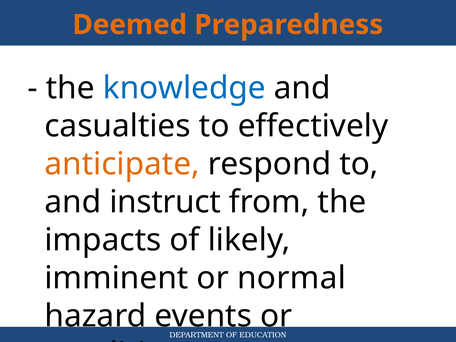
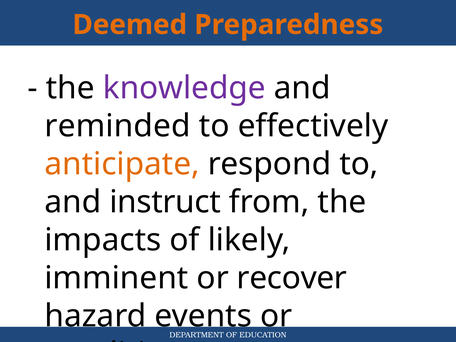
knowledge colour: blue -> purple (184, 88)
casualties: casualties -> reminded (118, 126)
normal: normal -> recover (292, 278)
